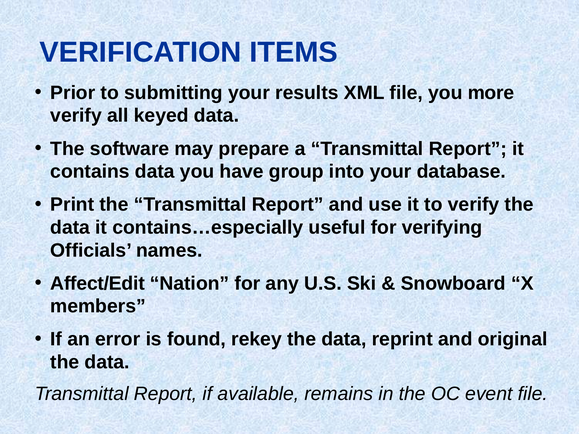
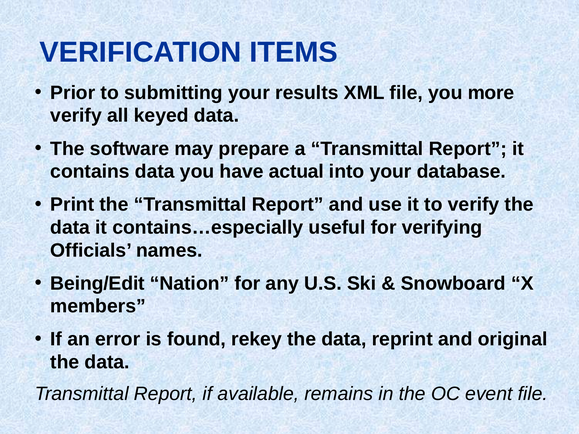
group: group -> actual (296, 172)
Affect/Edit: Affect/Edit -> Being/Edit (98, 284)
